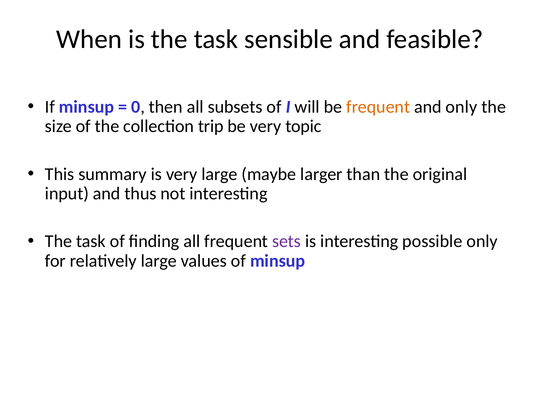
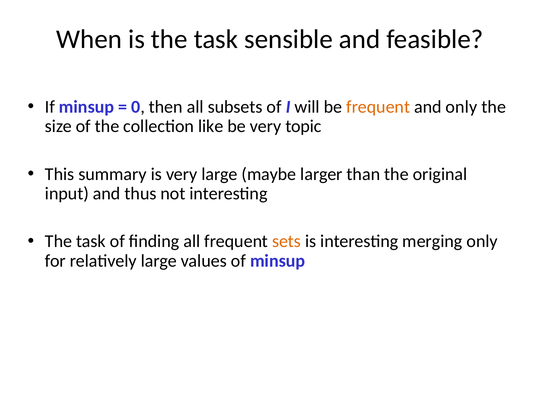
trip: trip -> like (211, 126)
sets colour: purple -> orange (287, 241)
possible: possible -> merging (432, 241)
